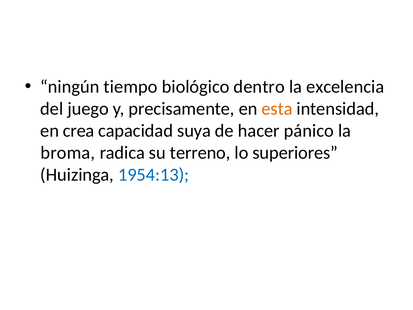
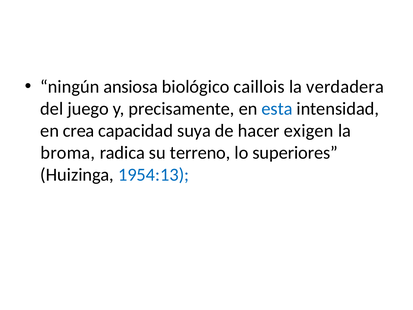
tiempo: tiempo -> ansiosa (131, 87)
dentro: dentro -> caillois (259, 87)
excelencia: excelencia -> verdadera (345, 87)
esta colour: orange -> blue (277, 109)
pánico: pánico -> exigen (309, 131)
